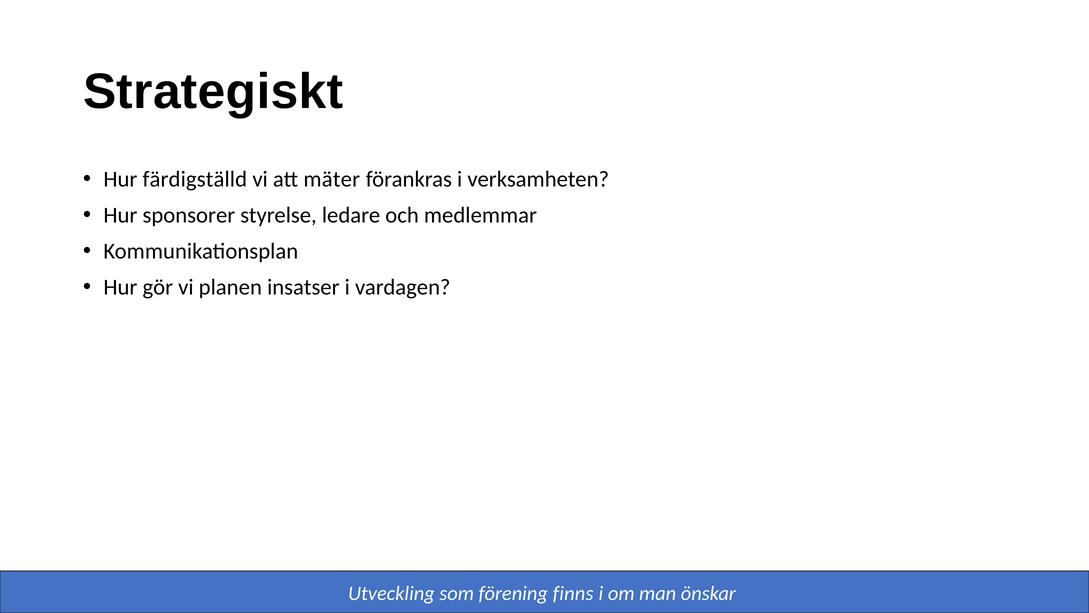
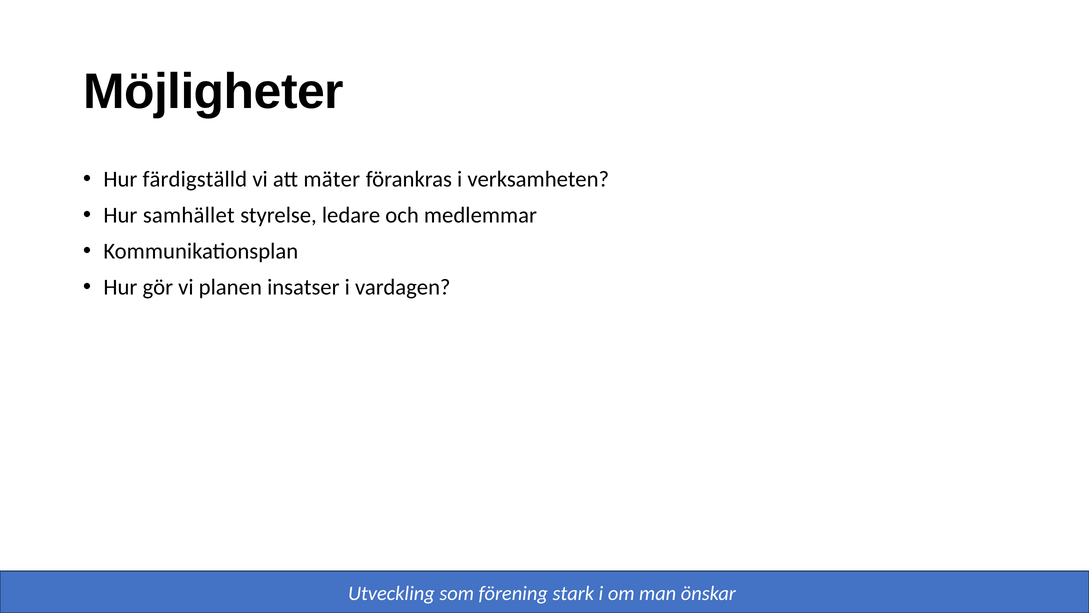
Strategiskt: Strategiskt -> Möjligheter (213, 91)
sponsorer: sponsorer -> samhället (189, 215)
finns: finns -> stark (573, 593)
